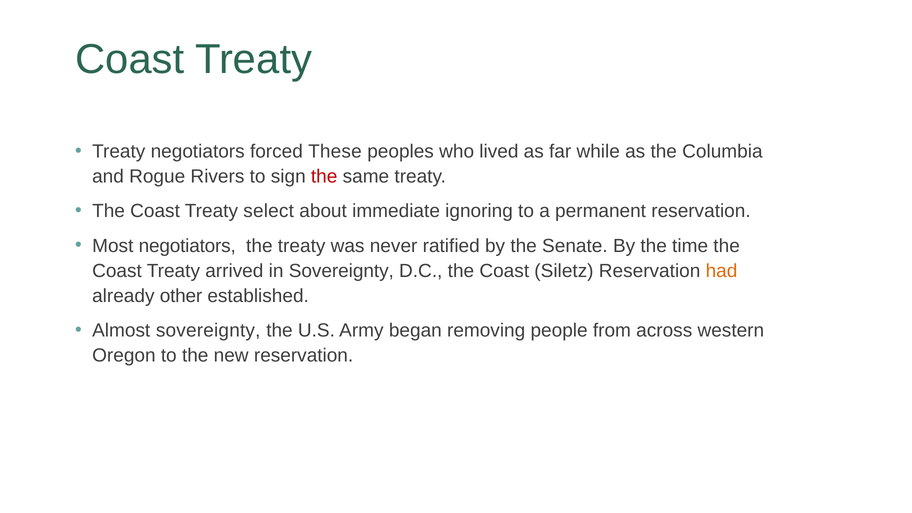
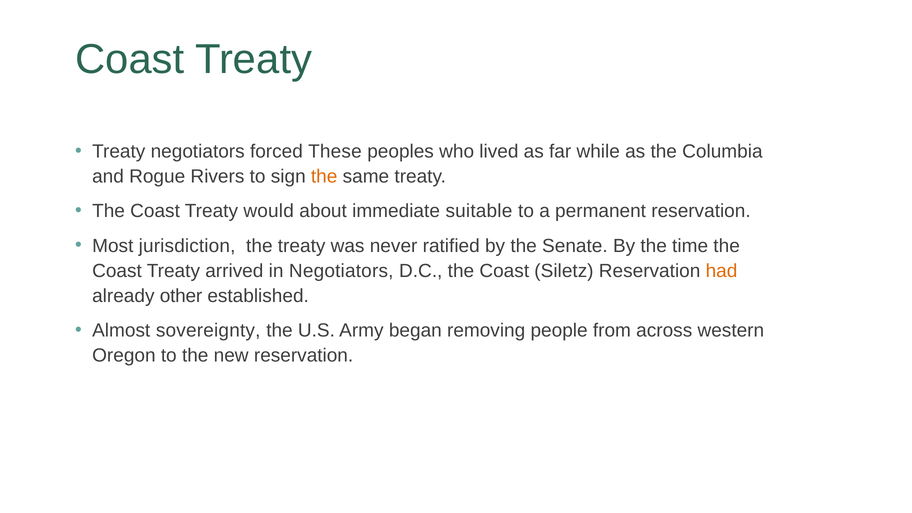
the colour: red -> orange (324, 177)
select: select -> would (269, 211)
ignoring: ignoring -> suitable (479, 211)
Most negotiators: negotiators -> jurisdiction (187, 246)
in Sovereignty: Sovereignty -> Negotiators (341, 271)
